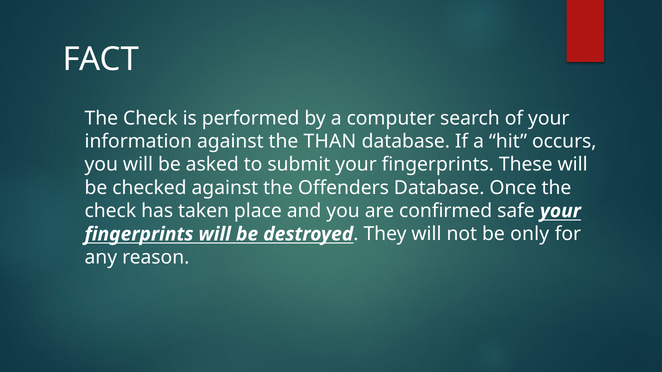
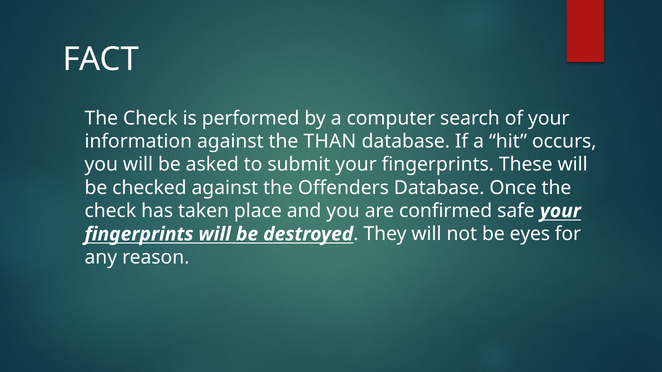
only: only -> eyes (530, 234)
